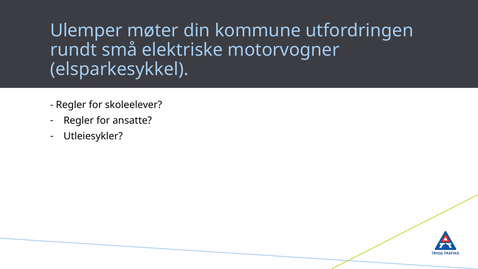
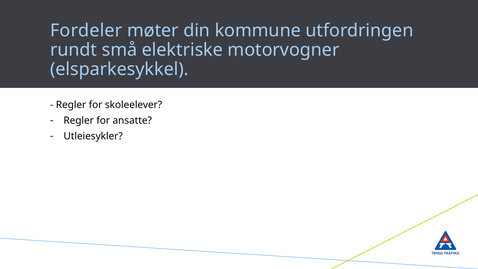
Ulemper: Ulemper -> Fordeler (86, 30)
